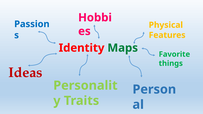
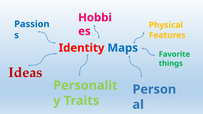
Maps colour: green -> blue (123, 48)
